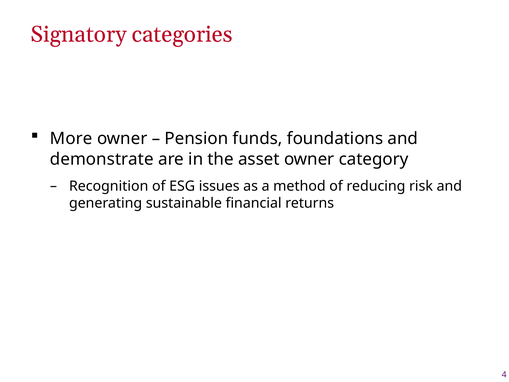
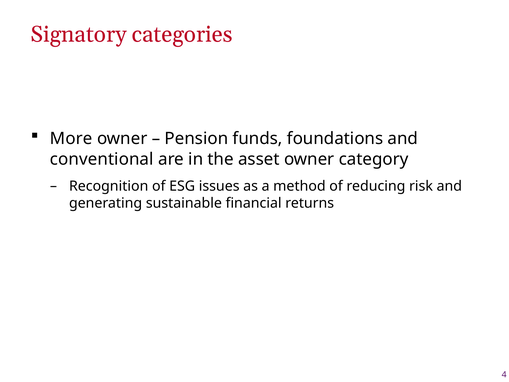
demonstrate: demonstrate -> conventional (102, 159)
